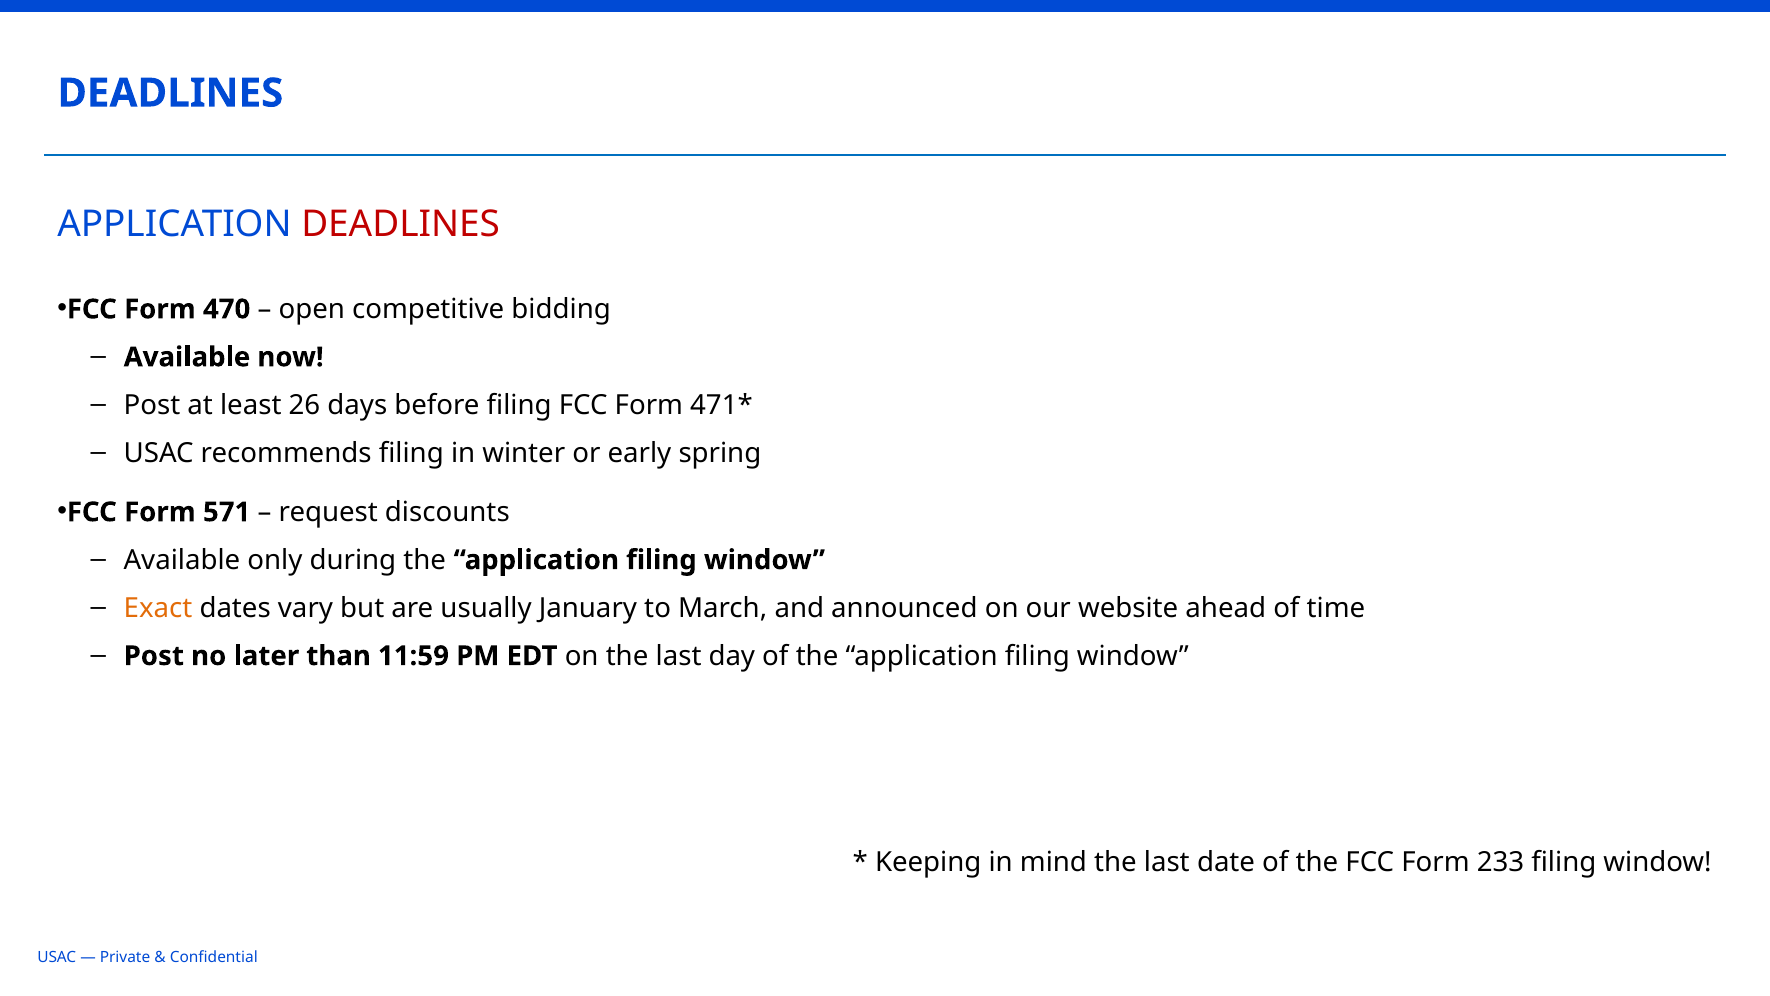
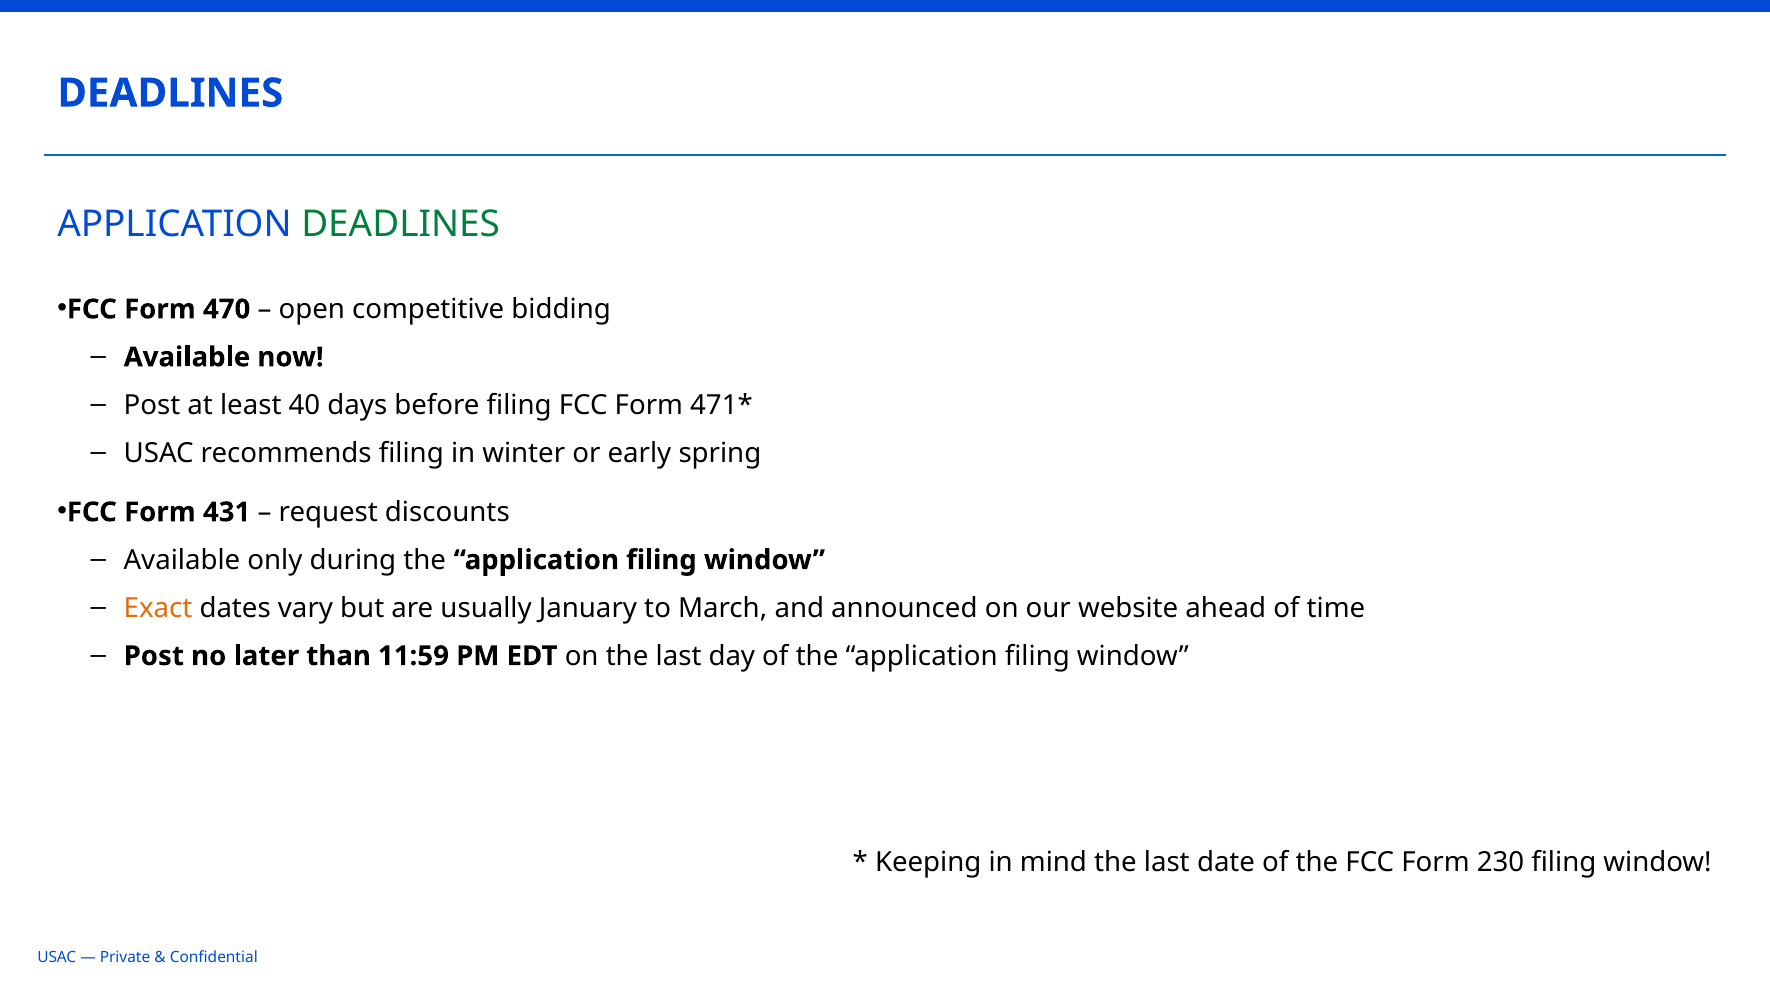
DEADLINES colour: red -> green (401, 224)
26: 26 -> 40 (304, 405)
571: 571 -> 431 (227, 512)
233: 233 -> 230 (1500, 862)
